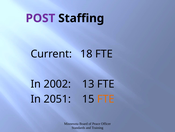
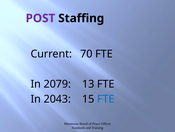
18: 18 -> 70 (86, 54)
2002: 2002 -> 2079 (57, 84)
2051: 2051 -> 2043 (57, 99)
FTE colour: orange -> blue (106, 99)
